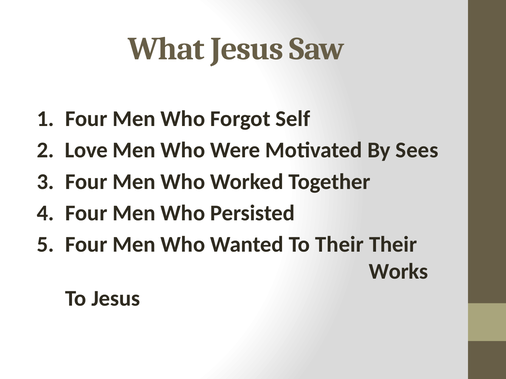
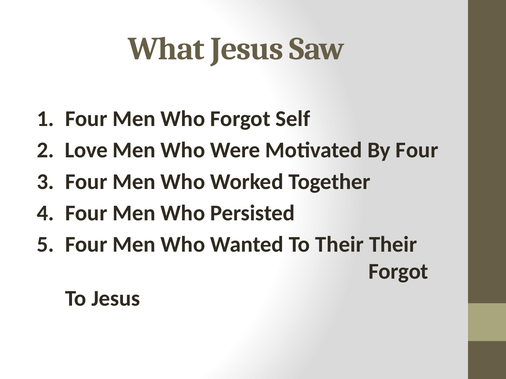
By Sees: Sees -> Four (417, 150)
Works: Works -> Forgot (398, 272)
